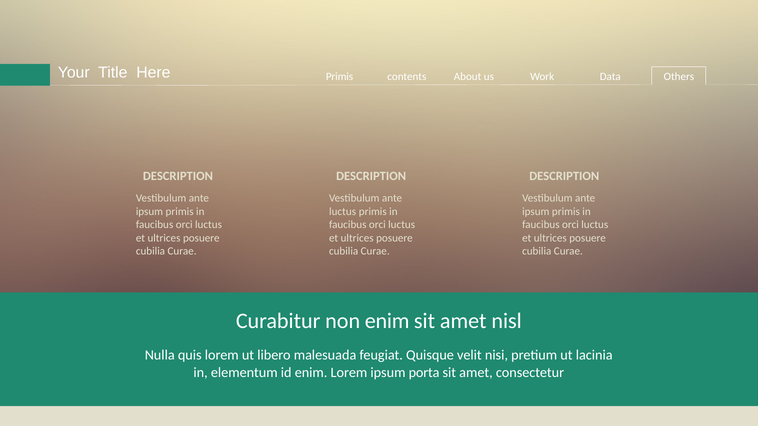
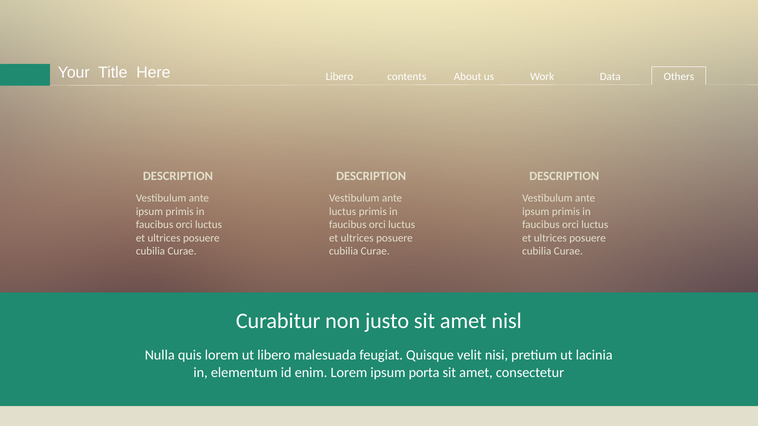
Primis: Primis -> Libero (339, 76)
non enim: enim -> justo (387, 321)
